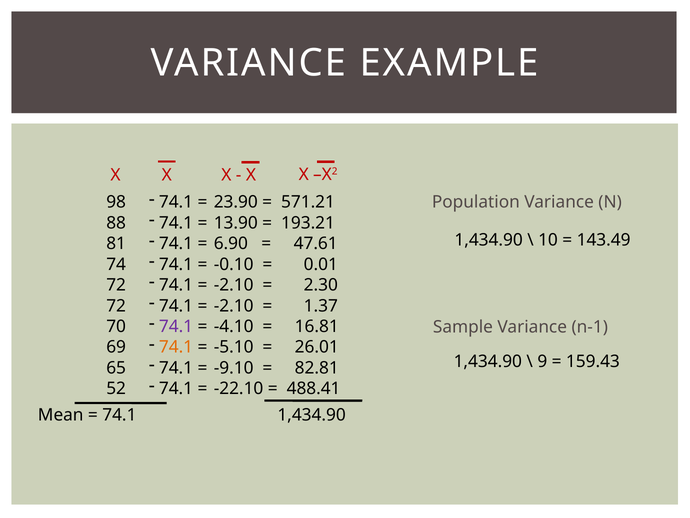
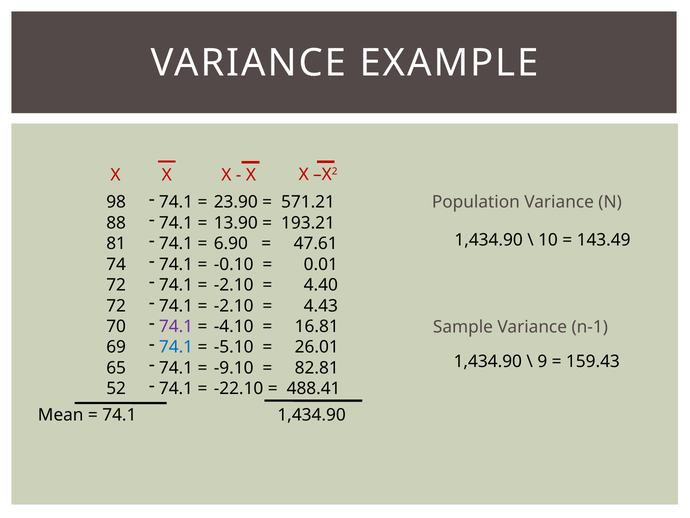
2.30: 2.30 -> 4.40 (321, 285)
1.37: 1.37 -> 4.43 (321, 306)
74.1 colour: orange -> blue (176, 347)
